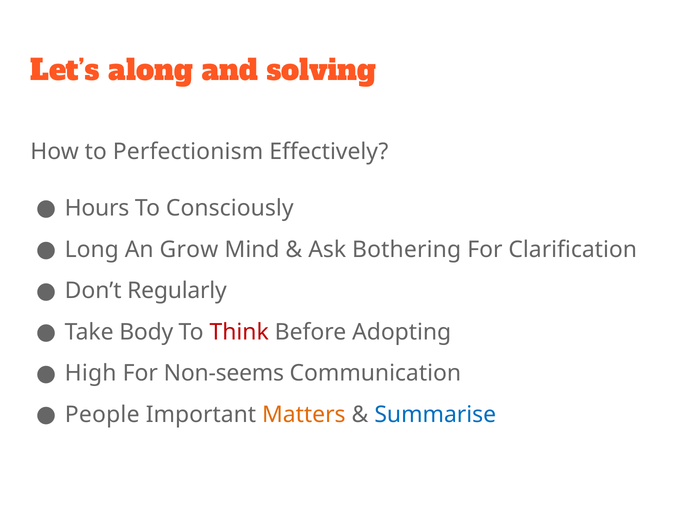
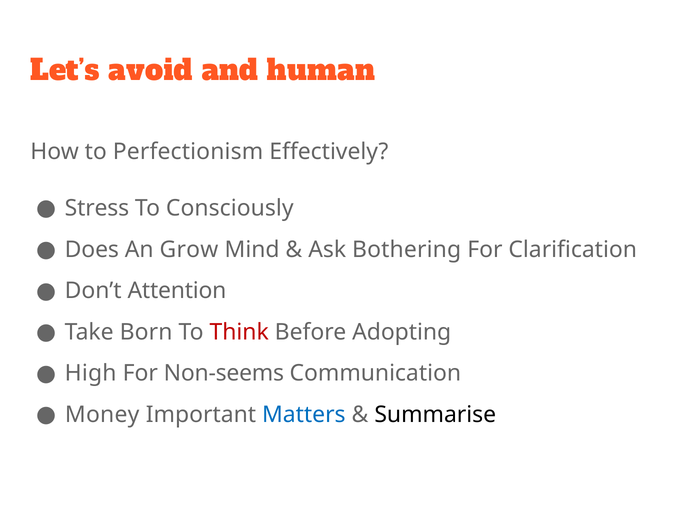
along: along -> avoid (151, 71)
solving: solving -> human (321, 71)
Hours: Hours -> Stress (97, 208)
Long: Long -> Does (92, 249)
Regularly: Regularly -> Attention (177, 291)
Body: Body -> Born (146, 332)
People: People -> Money (102, 415)
Matters colour: orange -> blue (304, 415)
Summarise colour: blue -> black (435, 415)
